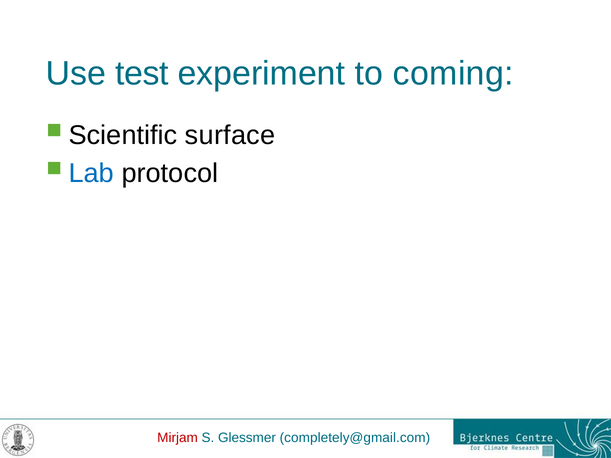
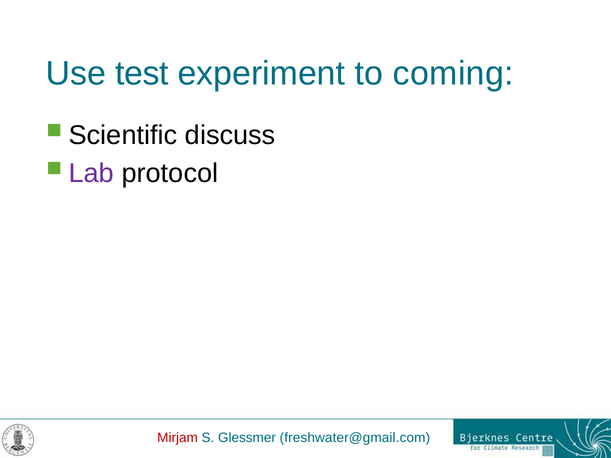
surface: surface -> discuss (230, 135)
Lab colour: blue -> purple (91, 173)
completely@gmail.com: completely@gmail.com -> freshwater@gmail.com (355, 438)
